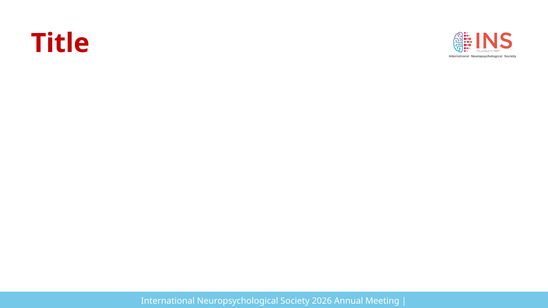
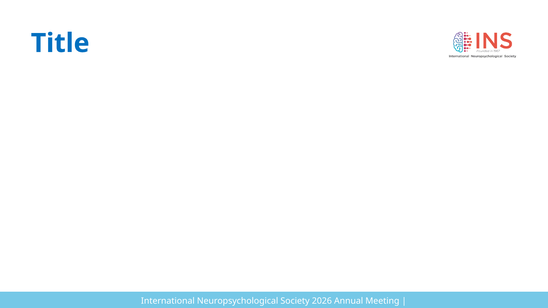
Title colour: red -> blue (60, 43)
